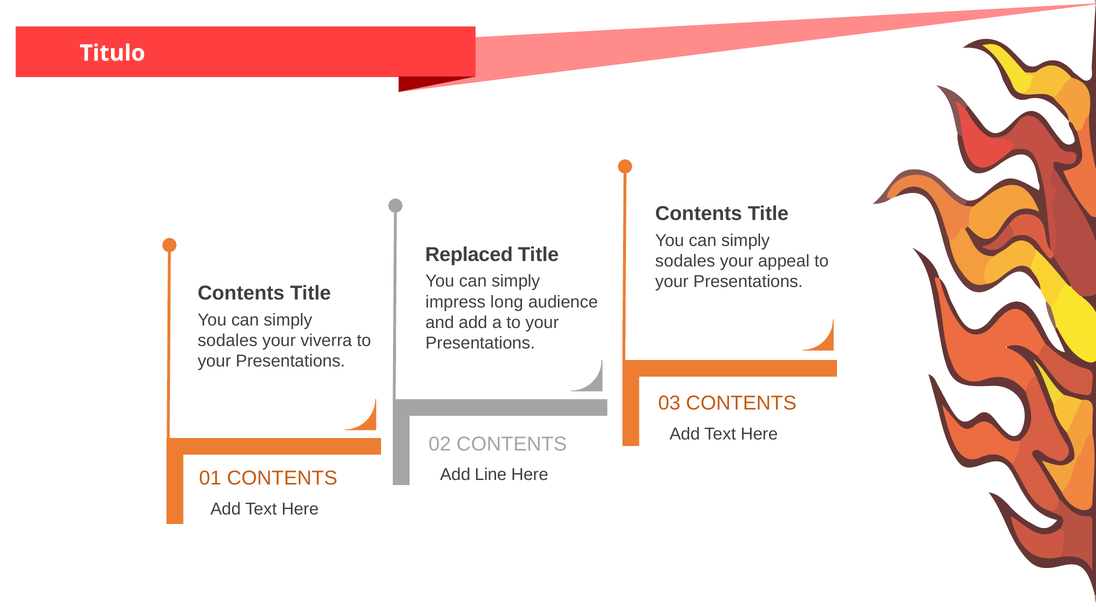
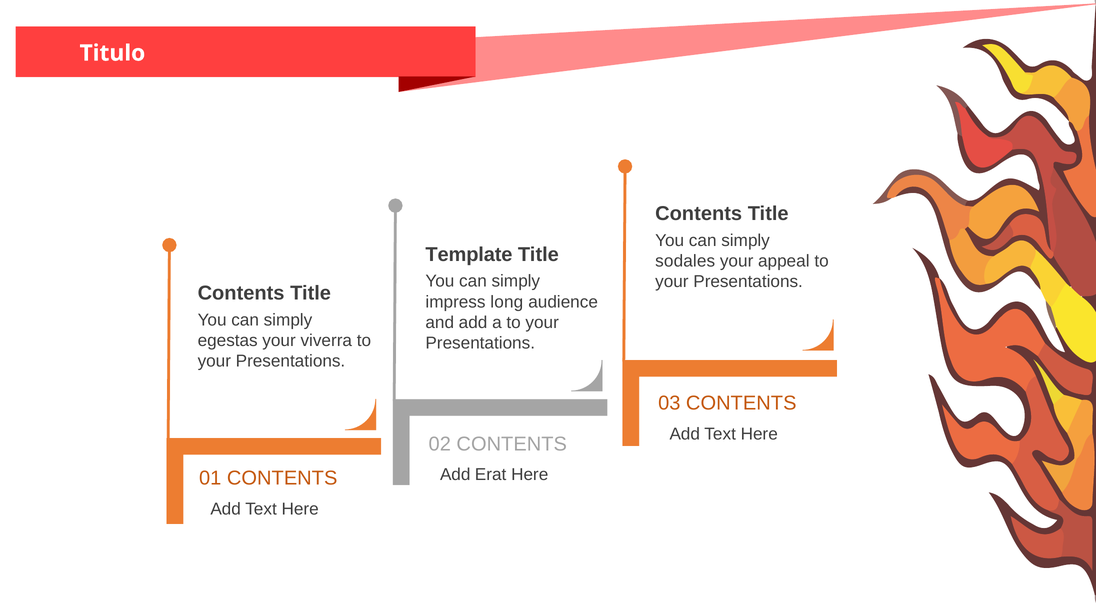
Replaced: Replaced -> Template (469, 254)
sodales: sodales -> egestas (228, 340)
Line: Line -> Erat (491, 475)
